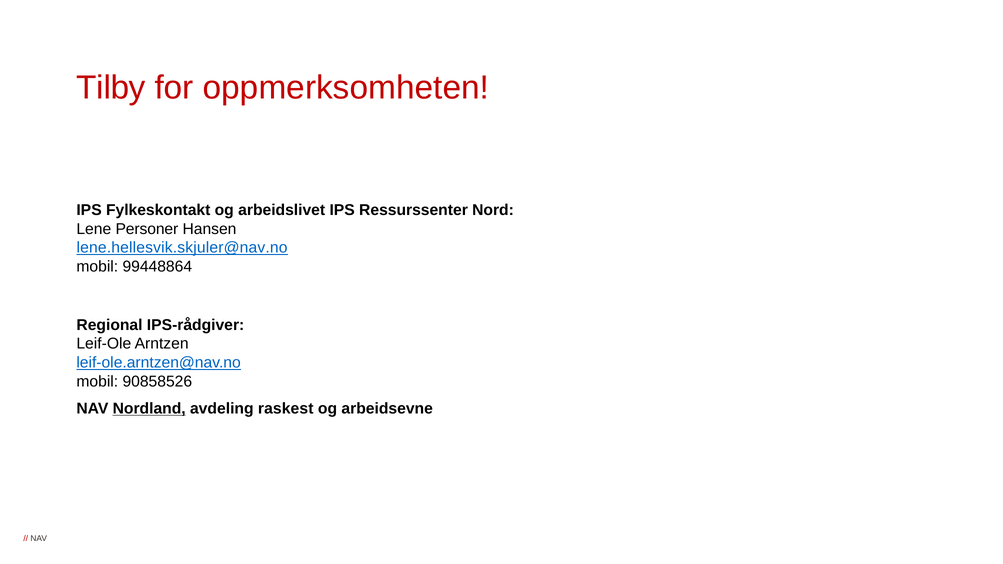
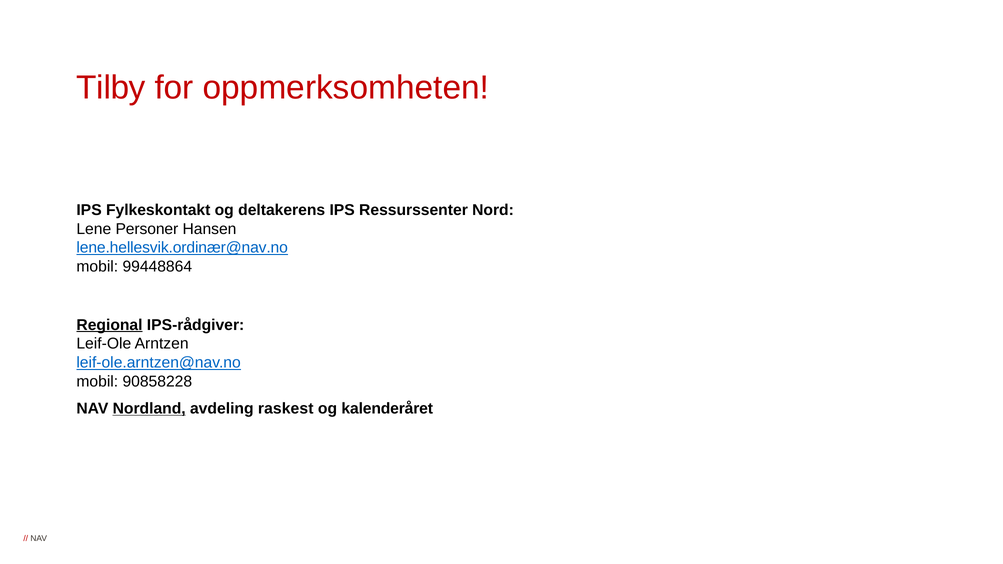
arbeidslivet: arbeidslivet -> deltakerens (282, 210)
lene.hellesvik.skjuler@nav.no: lene.hellesvik.skjuler@nav.no -> lene.hellesvik.ordinær@nav.no (182, 248)
Regional underline: none -> present (110, 325)
90858526: 90858526 -> 90858228 (157, 381)
arbeidsevne: arbeidsevne -> kalenderåret (387, 409)
